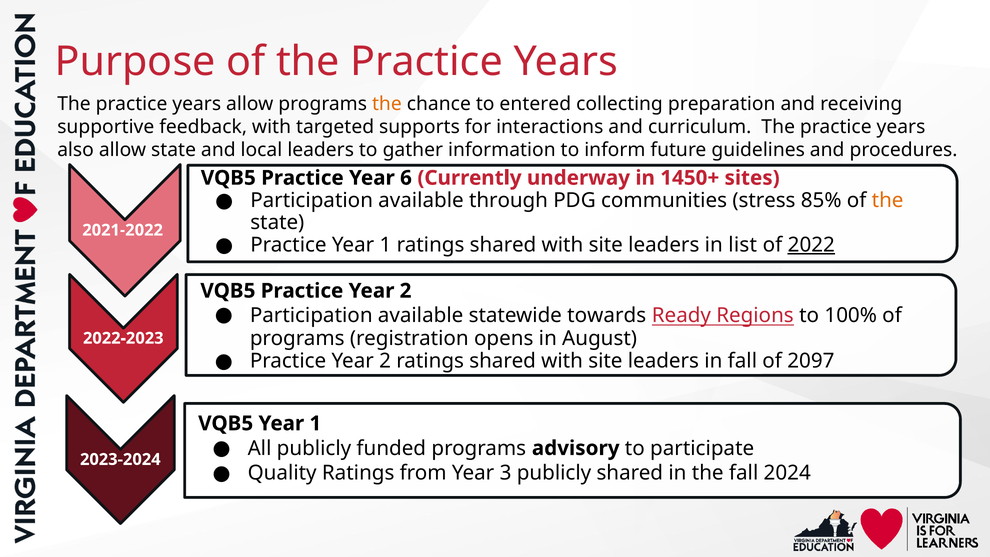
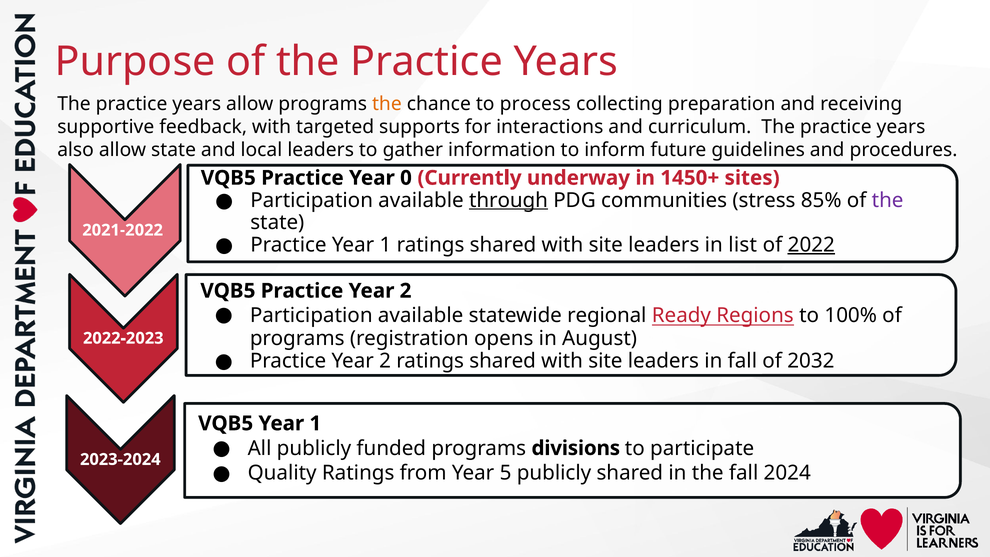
entered: entered -> process (535, 104)
6: 6 -> 0 (406, 178)
through underline: none -> present (508, 200)
the colour: orange -> purple (888, 200)
towards: towards -> regional (607, 316)
2097: 2097 -> 2032 (811, 361)
advisory: advisory -> divisions (576, 448)
3: 3 -> 5 (506, 473)
